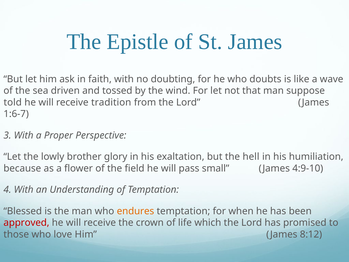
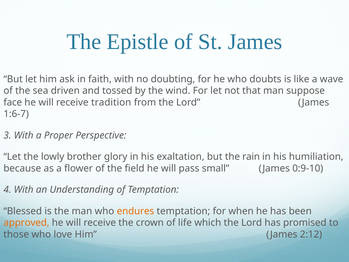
told: told -> face (13, 102)
hell: hell -> rain (251, 157)
4:9-10: 4:9-10 -> 0:9-10 (308, 168)
approved colour: red -> orange (26, 223)
8:12: 8:12 -> 2:12 (311, 234)
